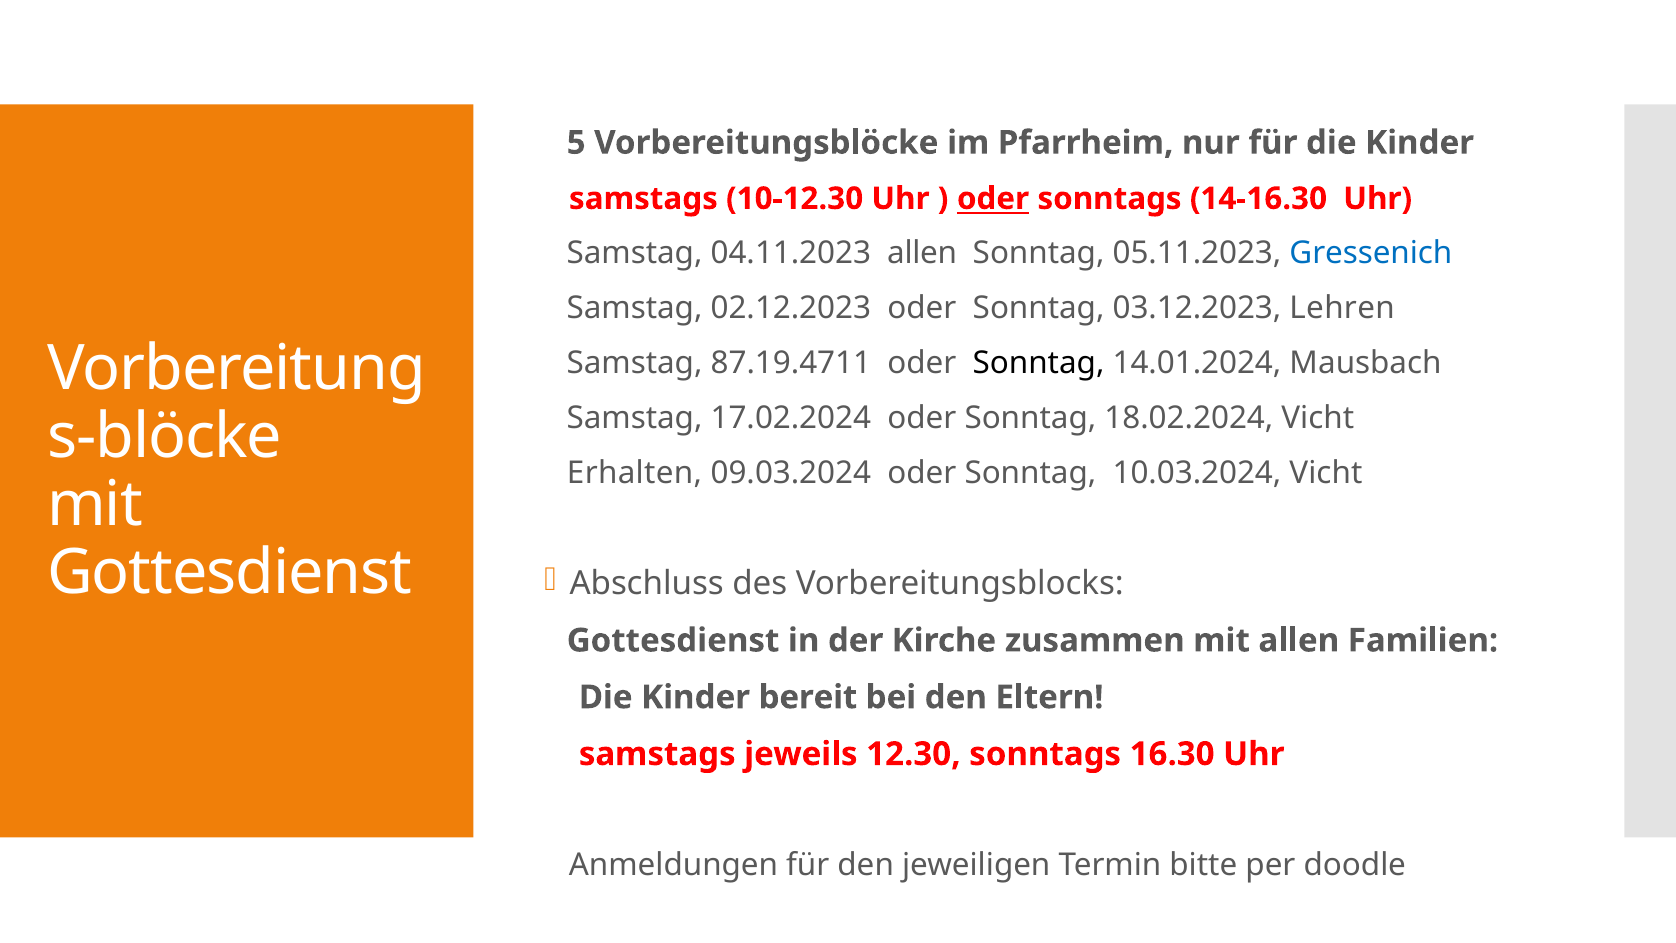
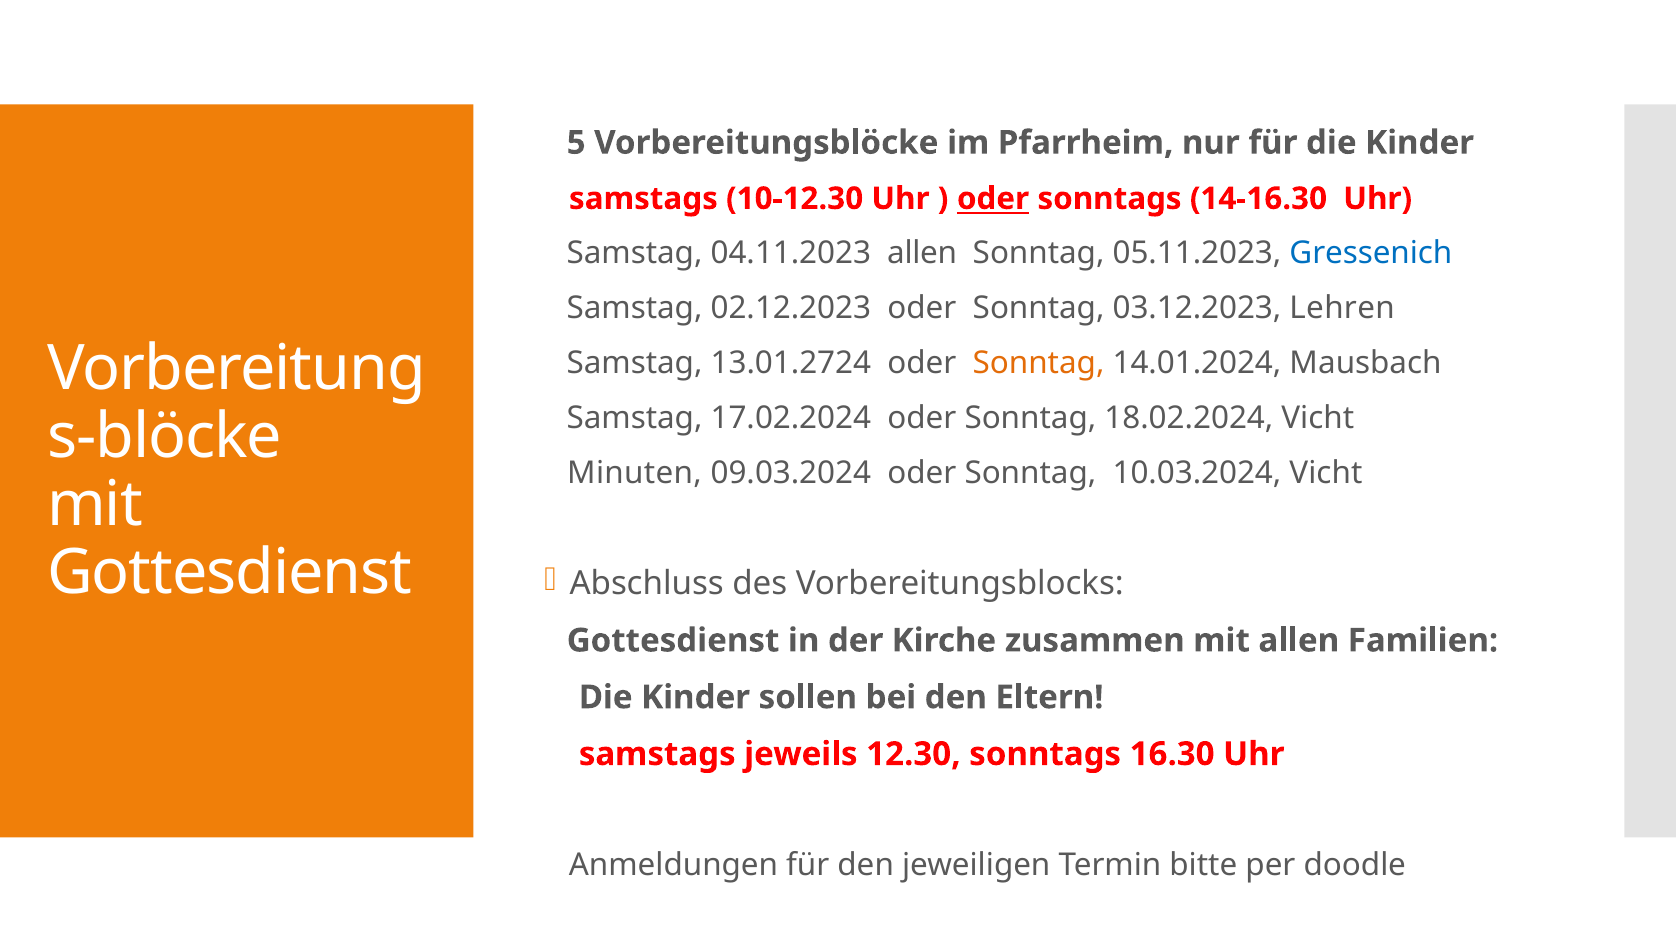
87.19.4711: 87.19.4711 -> 13.01.2724 (791, 363)
Sonntag colour: black -> orange (1039, 363)
Erhalten: Erhalten -> Minuten (634, 473)
bereit: bereit -> sollen (808, 697)
